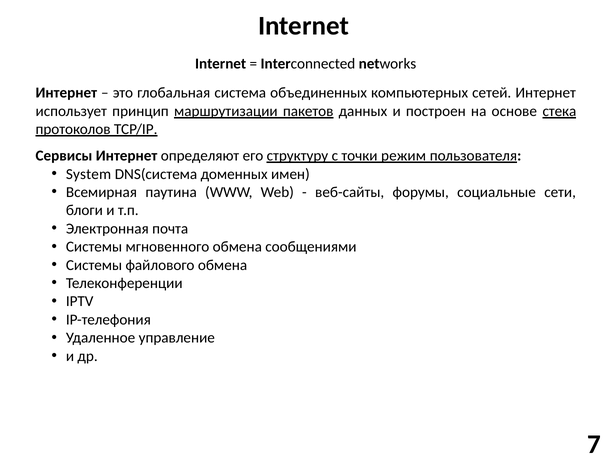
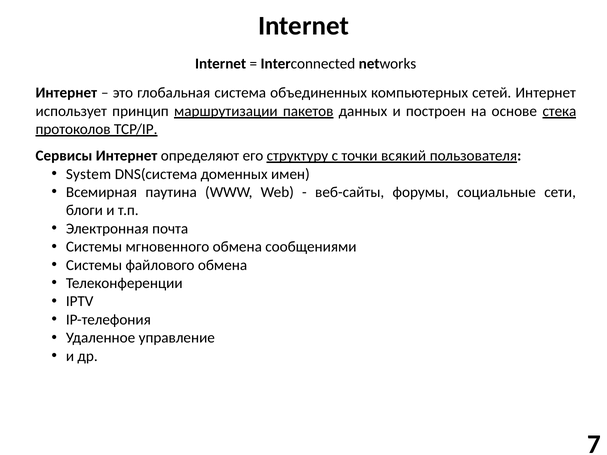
режим: режим -> всякий (404, 156)
